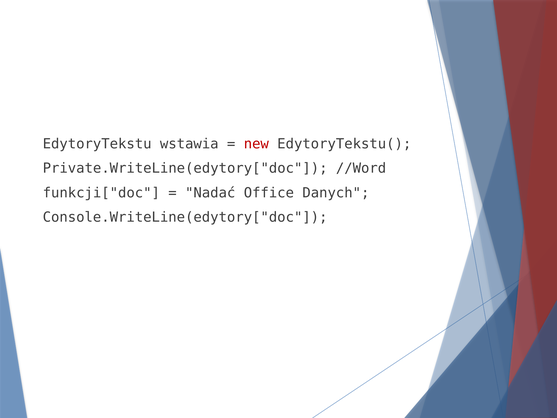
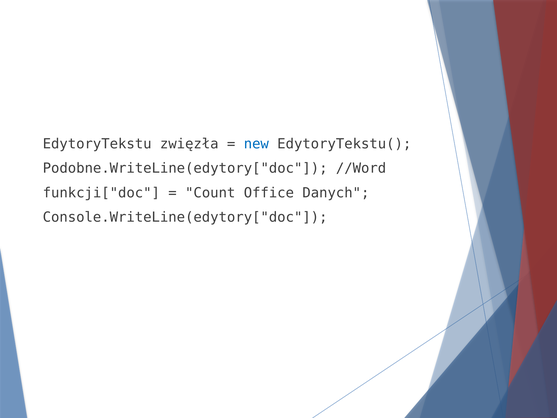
wstawia: wstawia -> zwięzła (189, 144)
new colour: red -> blue (256, 144)
Private.WriteLine(edytory["doc: Private.WriteLine(edytory["doc -> Podobne.WriteLine(edytory["doc (185, 168)
Nadać: Nadać -> Count (210, 193)
